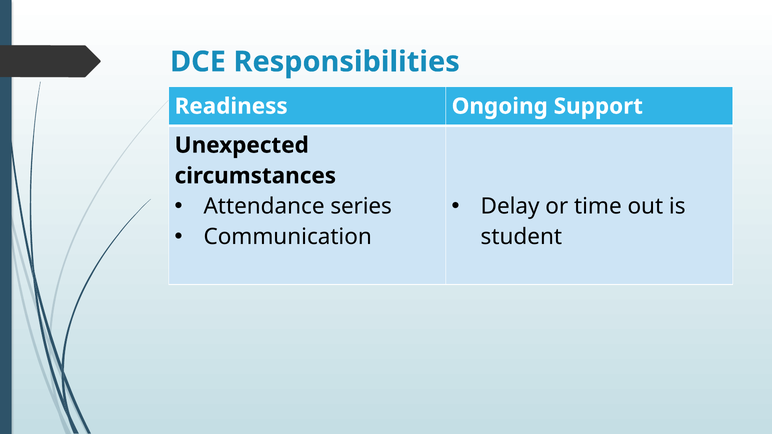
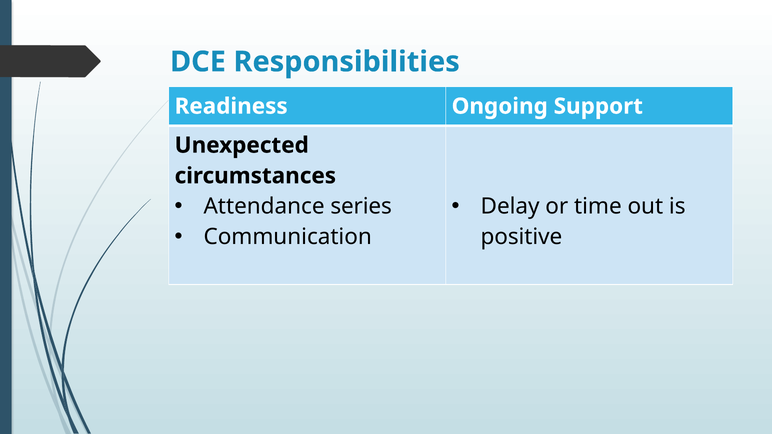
student: student -> positive (521, 237)
